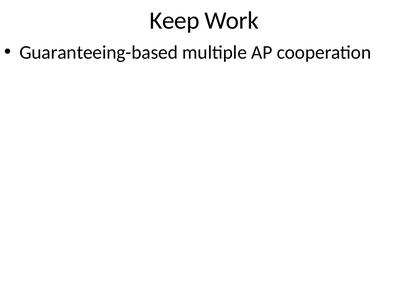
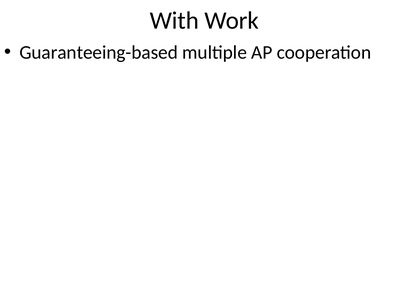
Keep: Keep -> With (174, 20)
